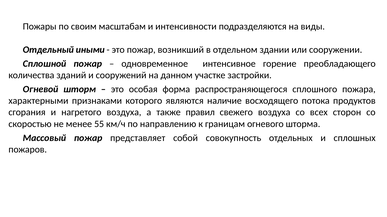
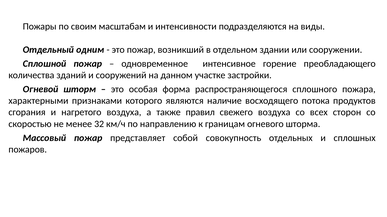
иными: иными -> одним (90, 50)
55: 55 -> 32 (99, 124)
